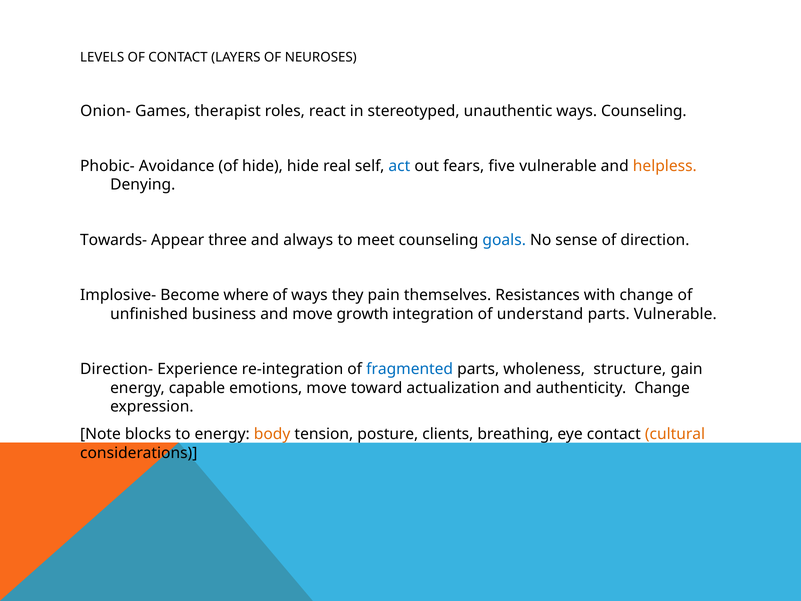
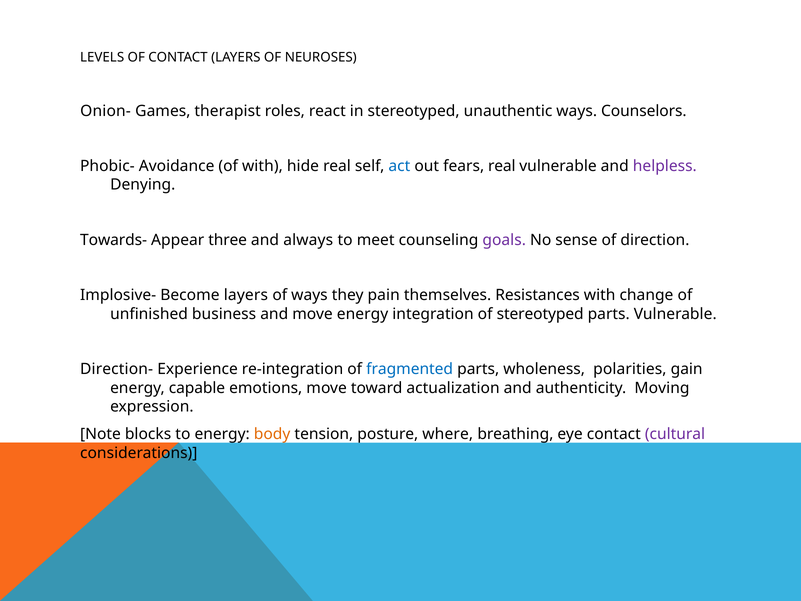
ways Counseling: Counseling -> Counselors (644, 111)
of hide: hide -> with (262, 166)
fears five: five -> real (502, 166)
helpless colour: orange -> purple (665, 166)
goals colour: blue -> purple (504, 240)
Become where: where -> layers (246, 295)
move growth: growth -> energy (363, 314)
of understand: understand -> stereotyped (540, 314)
structure: structure -> polarities (630, 369)
authenticity Change: Change -> Moving (662, 388)
clients: clients -> where (448, 434)
cultural colour: orange -> purple (675, 434)
